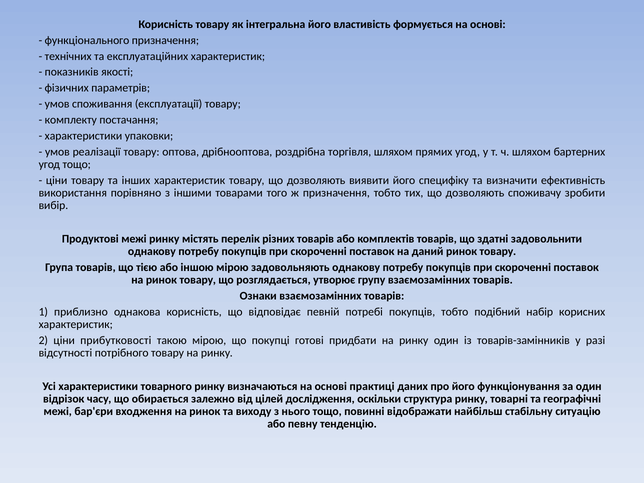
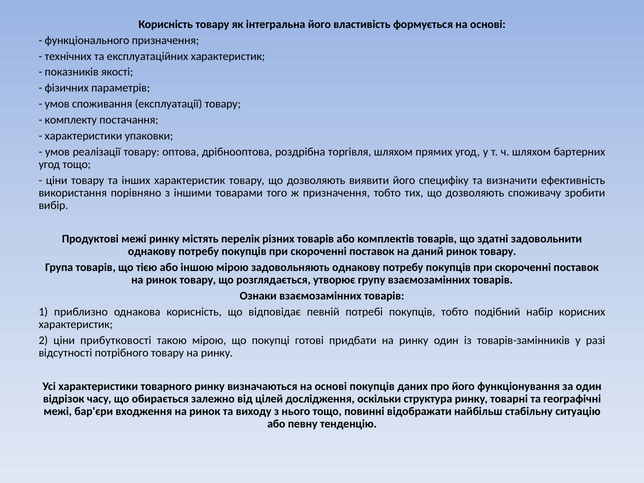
основі практиці: практиці -> покупців (372, 386)
